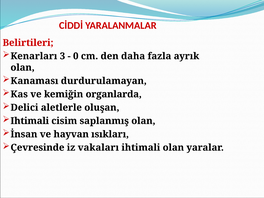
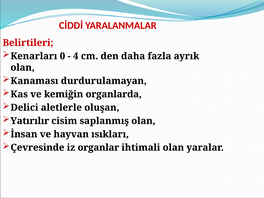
3: 3 -> 0 (62, 56)
0: 0 -> 4 (76, 56)
Ihtimali: Ihtimali -> Yatırılır (30, 121)
vakaları: vakaları -> organlar (98, 148)
